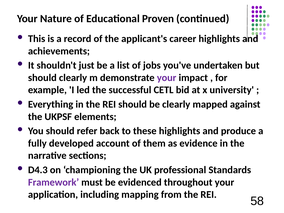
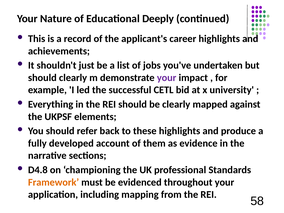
Proven: Proven -> Deeply (158, 19)
D4.3: D4.3 -> D4.8 (38, 170)
Framework colour: purple -> orange (54, 182)
